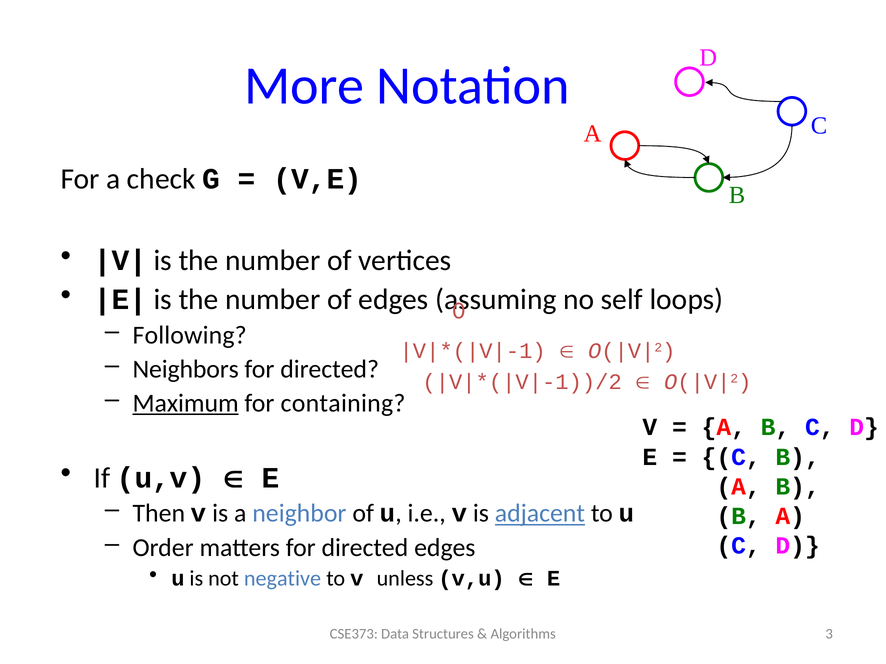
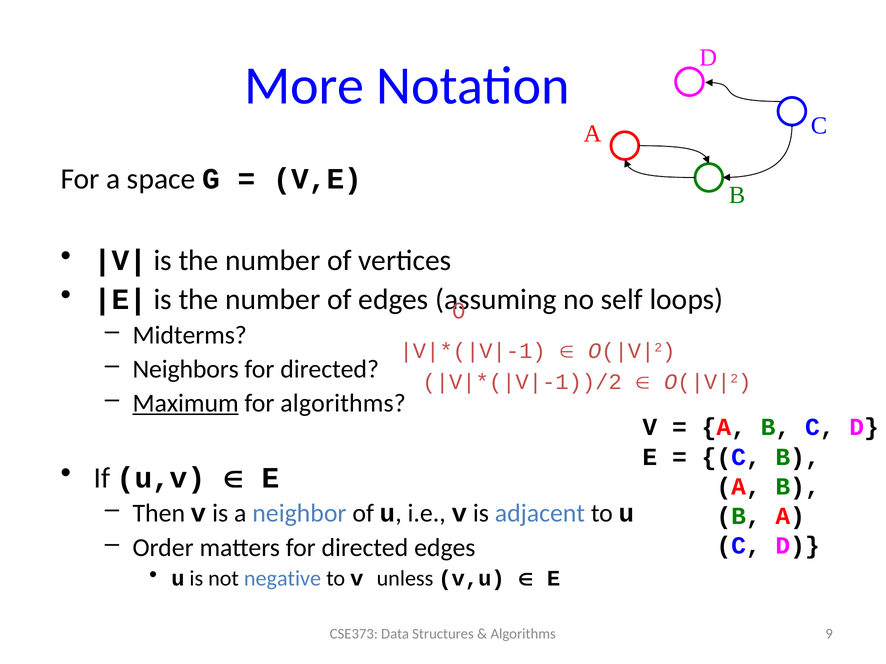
check: check -> space (161, 179)
Following: Following -> Midterms (190, 335)
for containing: containing -> algorithms (343, 404)
adjacent underline: present -> none (540, 514)
3: 3 -> 9 (829, 634)
